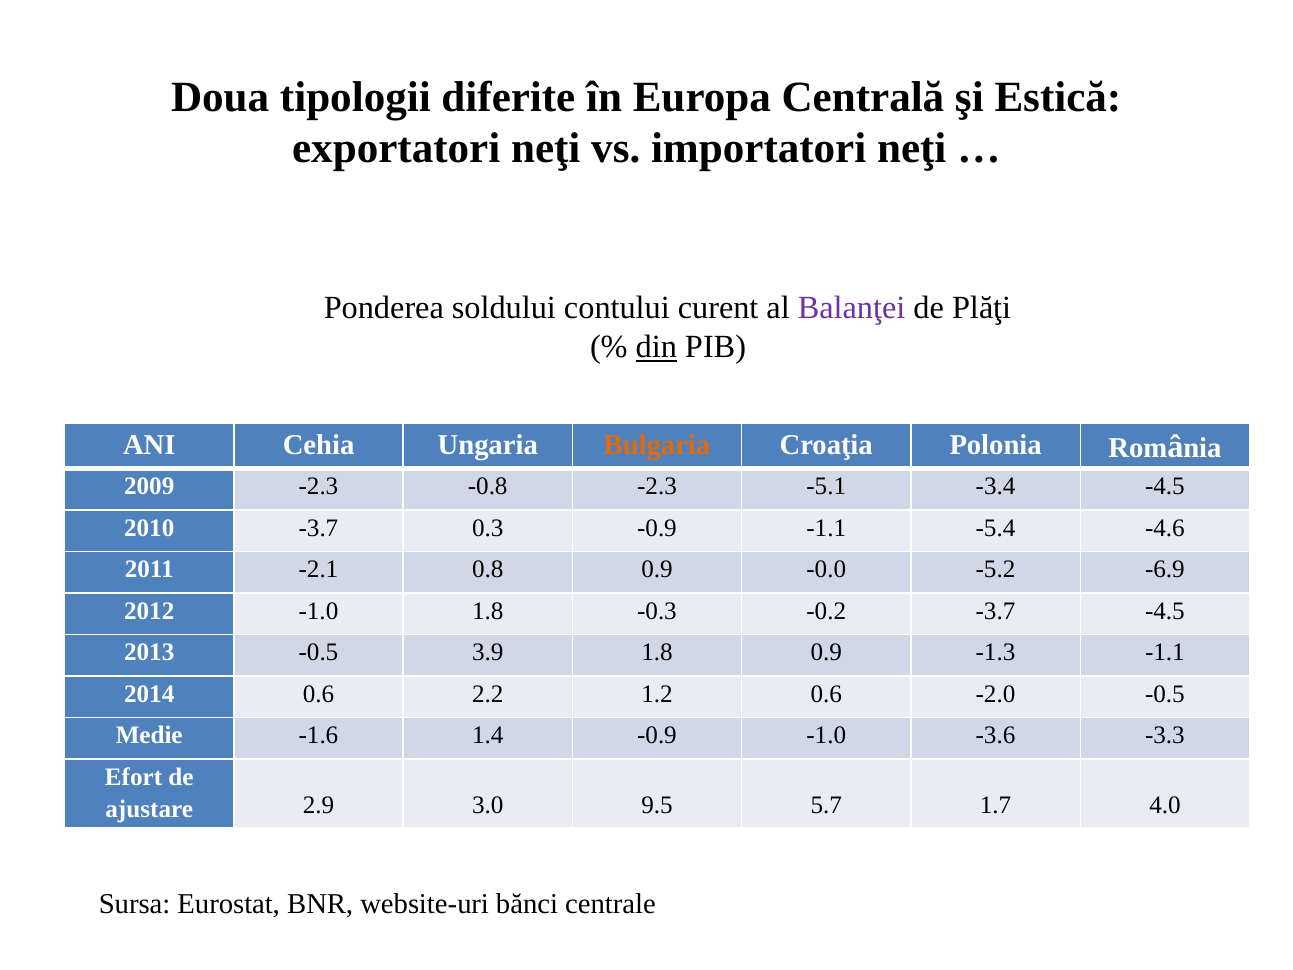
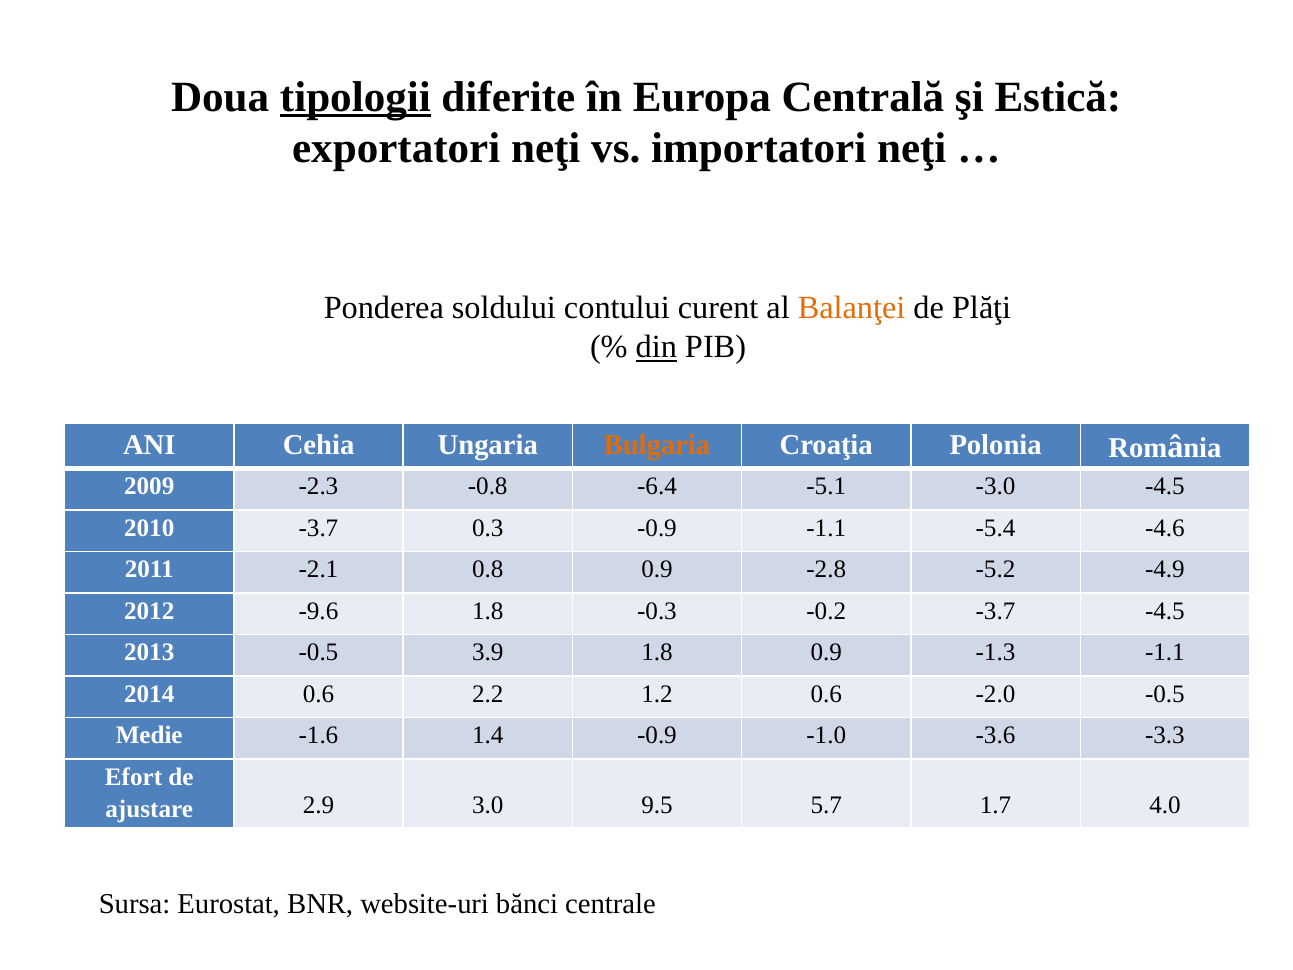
tipologii underline: none -> present (355, 97)
Balanţei colour: purple -> orange (852, 308)
-0.8 -2.3: -2.3 -> -6.4 (657, 486)
-3.4: -3.4 -> -3.0 (996, 486)
-0.0: -0.0 -> -2.8 (826, 569)
-6.9: -6.9 -> -4.9 (1165, 569)
2012 -1.0: -1.0 -> -9.6 (318, 611)
